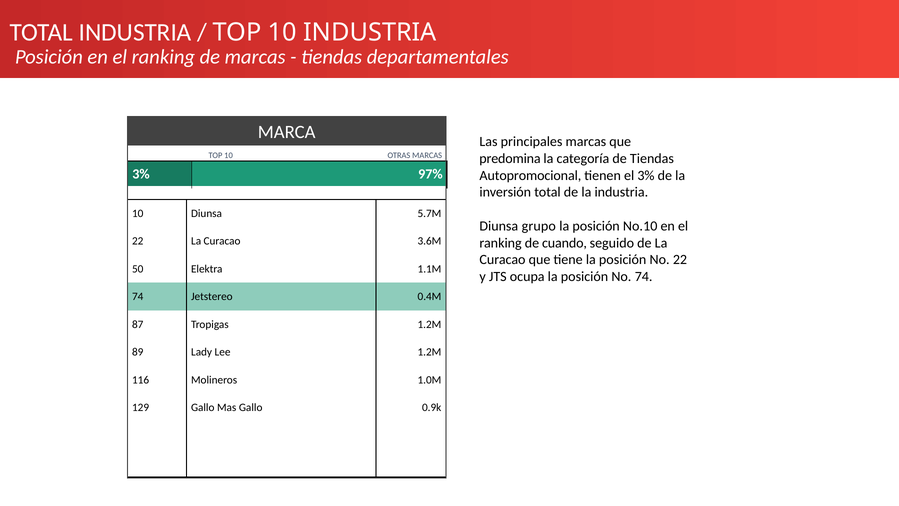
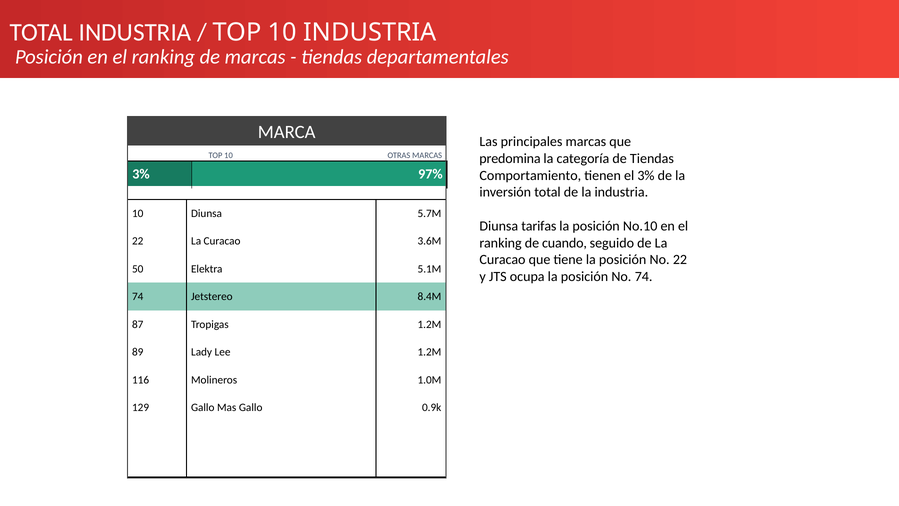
Autopromocional: Autopromocional -> Comportamiento (530, 175)
grupo: grupo -> tarifas (539, 226)
1.1M: 1.1M -> 5.1M (429, 269)
0.4M: 0.4M -> 8.4M (429, 296)
